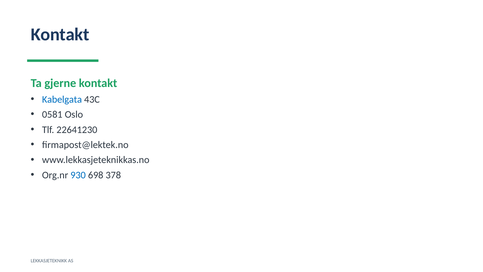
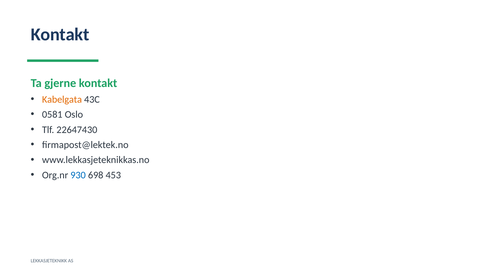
Kabelgata colour: blue -> orange (62, 99)
22641230: 22641230 -> 22647430 (77, 130)
378: 378 -> 453 (113, 175)
